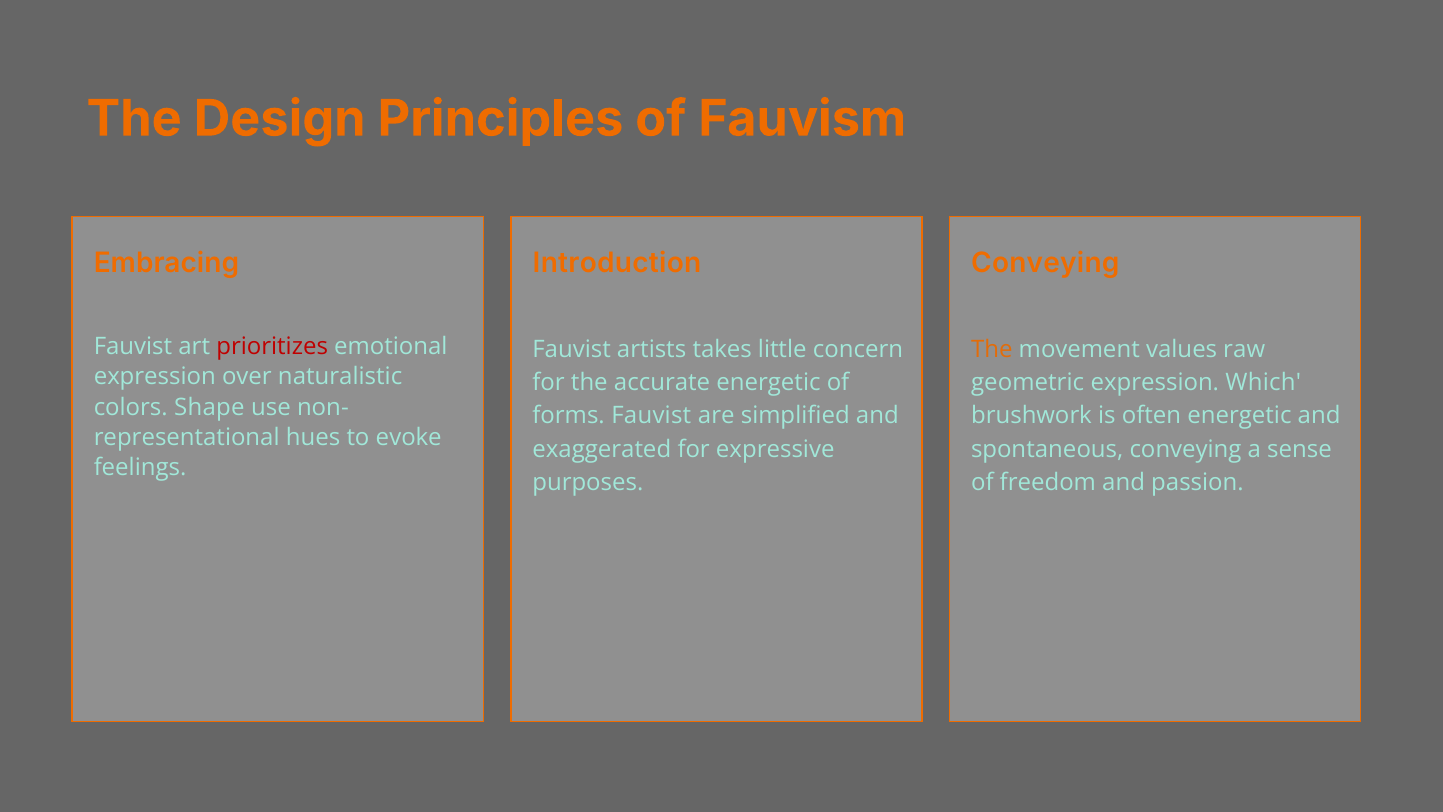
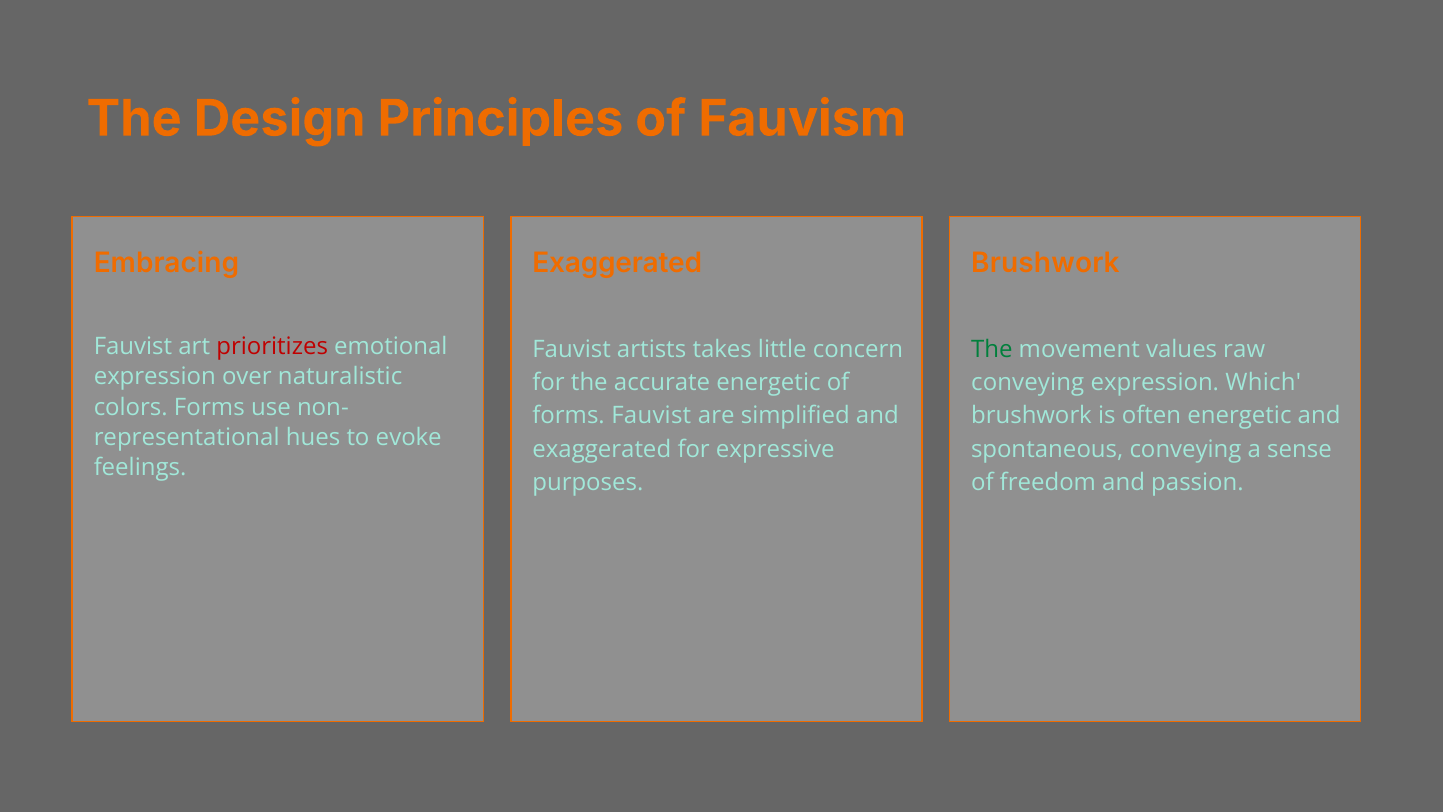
Embracing Introduction: Introduction -> Exaggerated (617, 263)
Conveying: Conveying -> Brushwork (1045, 263)
The colour: orange -> green (992, 349)
geometric: geometric -> conveying (1028, 383)
colors Shape: Shape -> Forms (209, 407)
